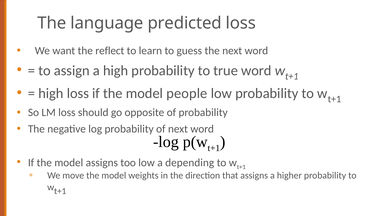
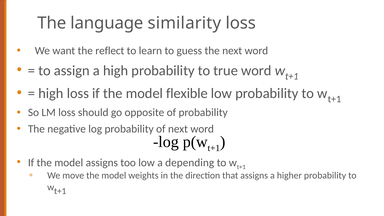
predicted: predicted -> similarity (184, 23)
people: people -> flexible (187, 93)
